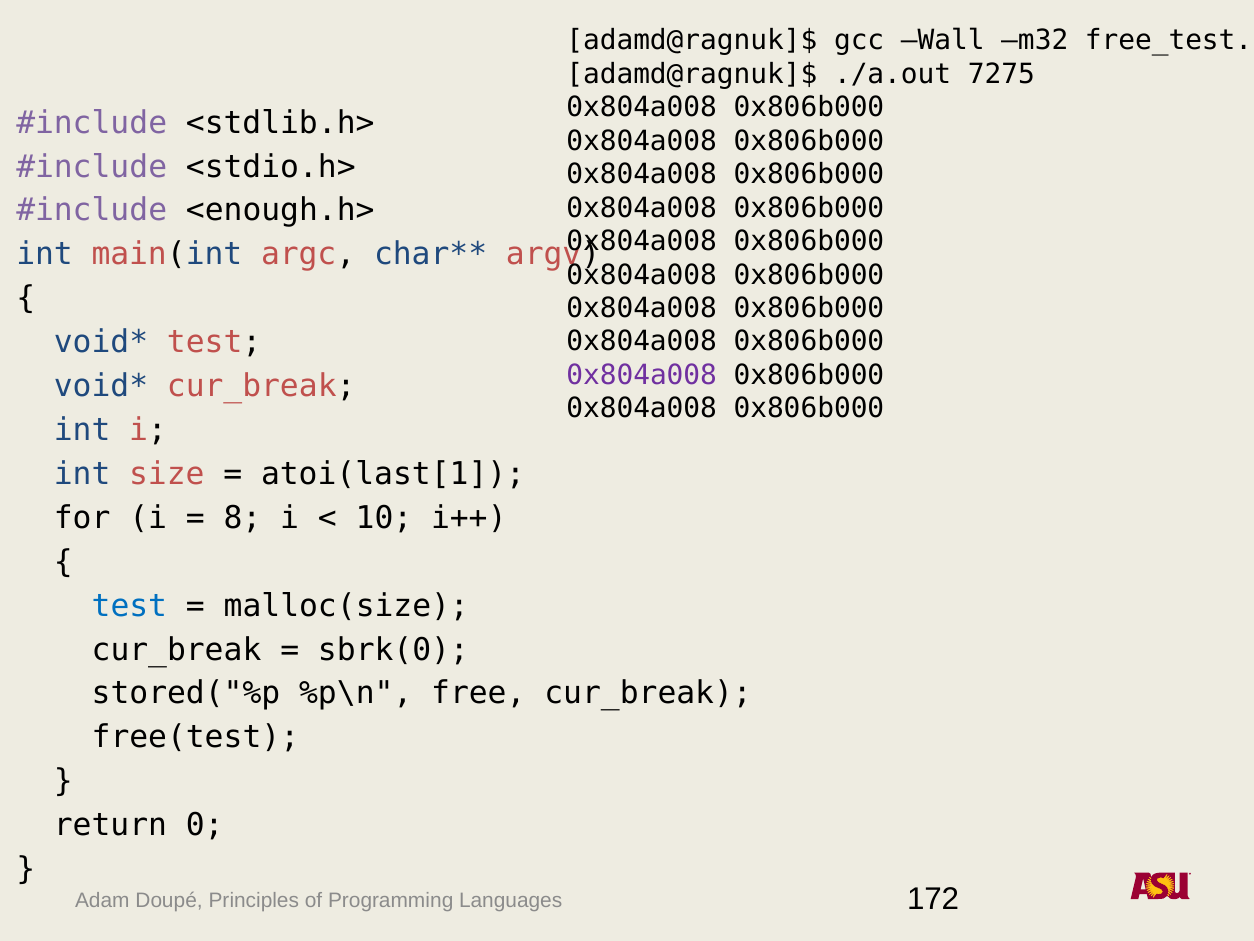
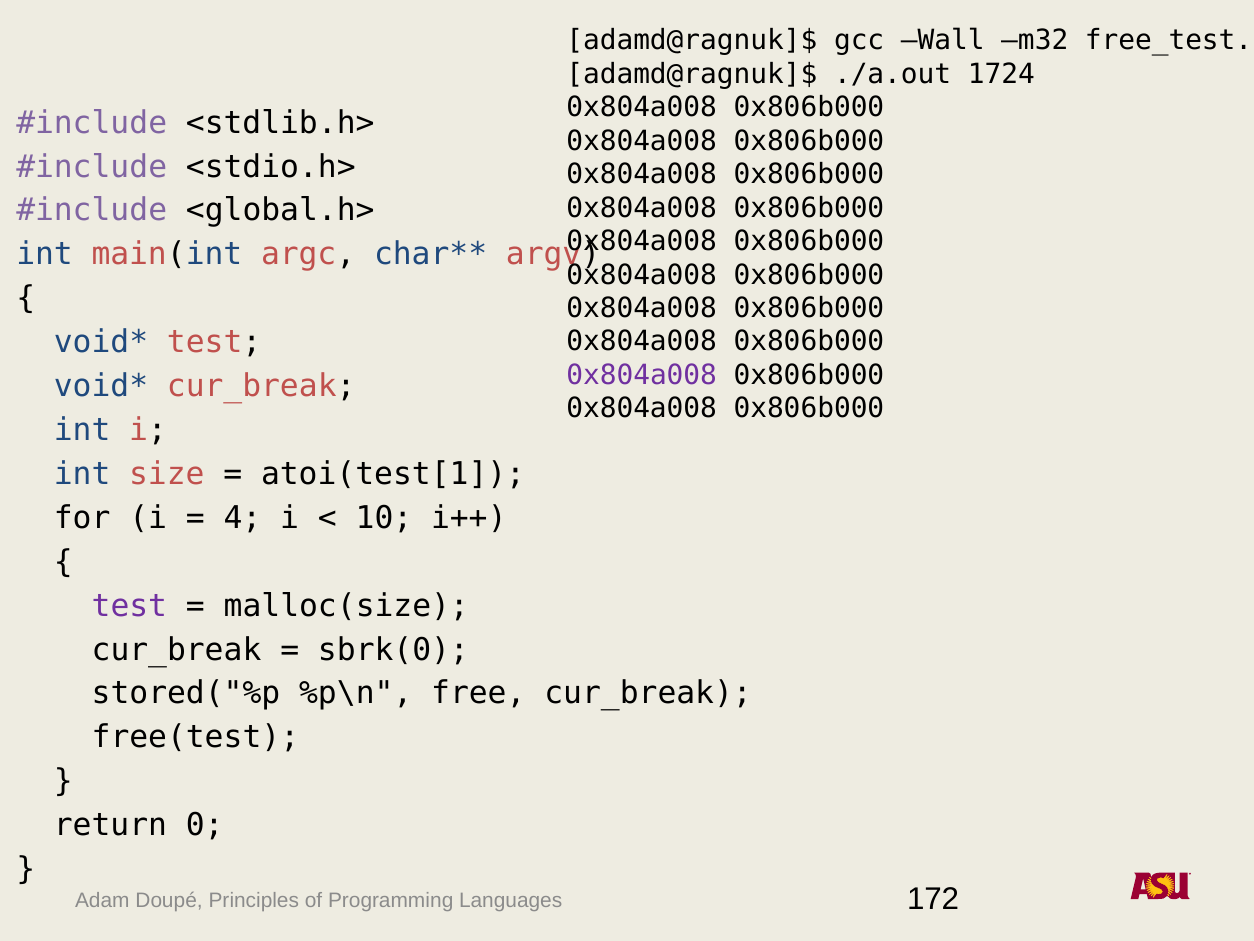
7275: 7275 -> 1724 (1001, 74)
<enough.h>: <enough.h> -> <global.h> (280, 210)
atoi(last[1: atoi(last[1 -> atoi(test[1 (393, 474)
8: 8 -> 4 (242, 518)
test colour: blue -> purple (129, 605)
